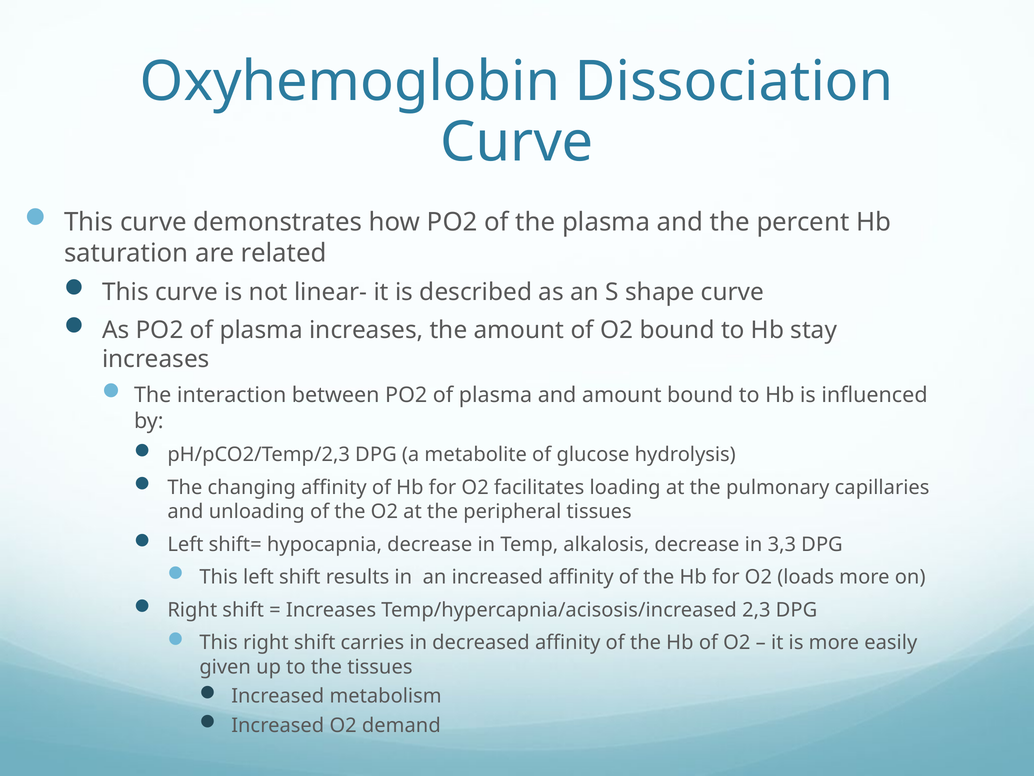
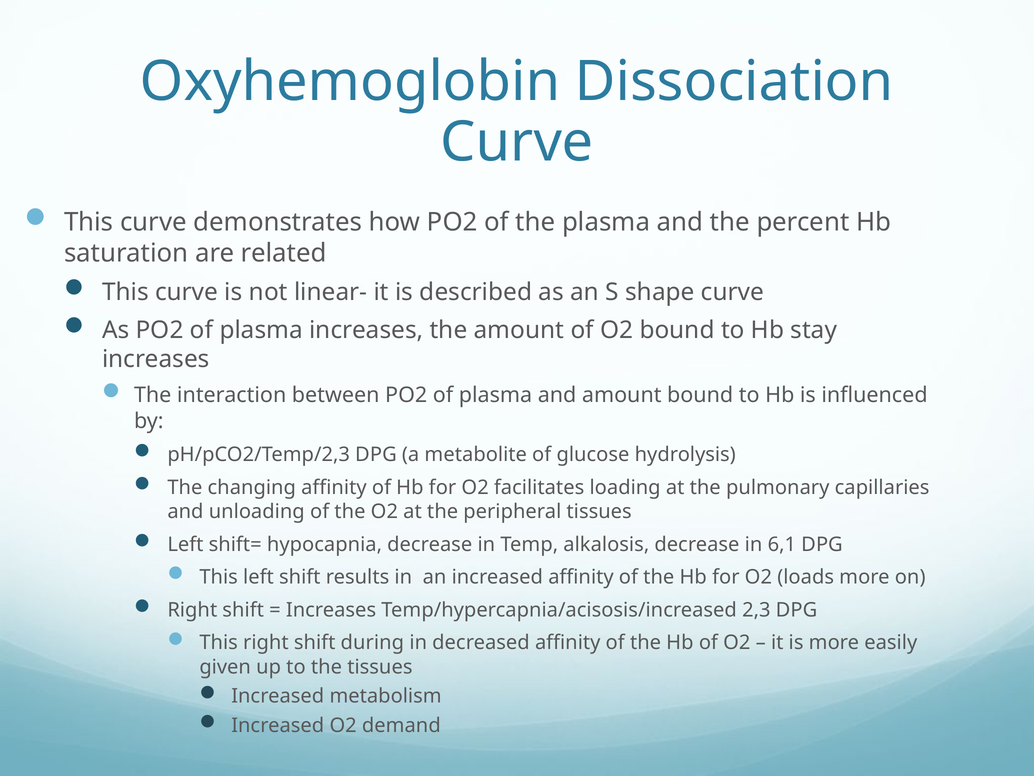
3,3: 3,3 -> 6,1 (782, 544)
carries: carries -> during (372, 642)
